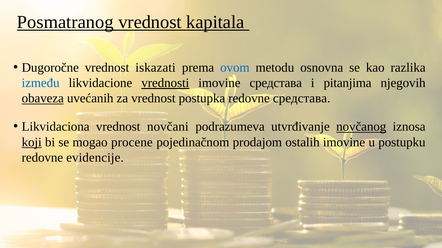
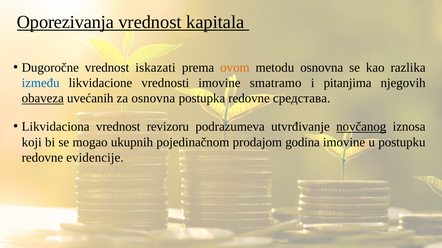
Posmatranog: Posmatranog -> Oporezivanja (65, 22)
ovom colour: blue -> orange (235, 68)
vrednosti underline: present -> none (165, 83)
imovine средстава: средстава -> smatramo (276, 83)
za vrednost: vrednost -> osnovna (153, 99)
novčani: novčani -> revizoru (168, 127)
koji underline: present -> none (32, 143)
procene: procene -> ukupnih (132, 143)
ostalih: ostalih -> godina (303, 143)
